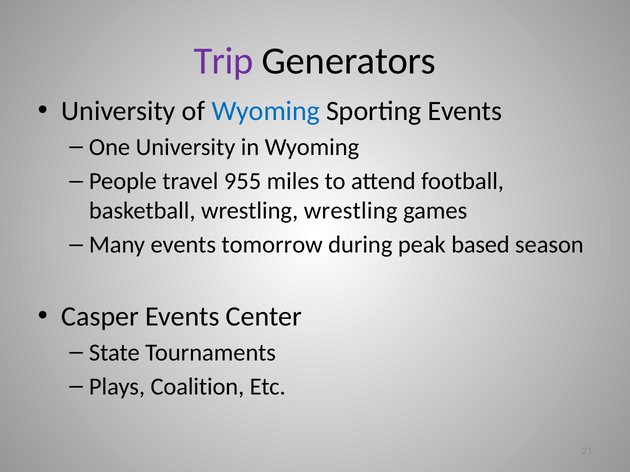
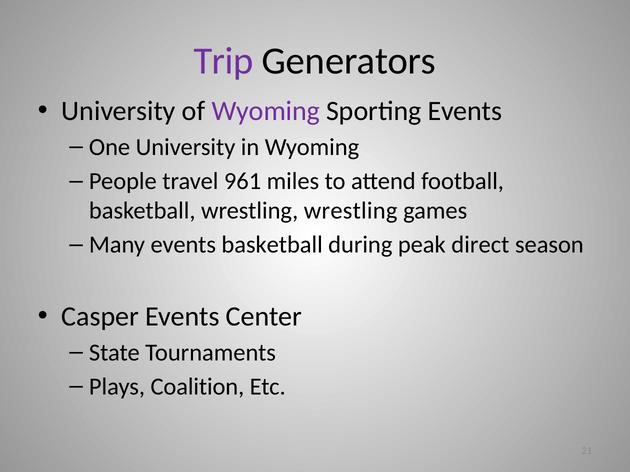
Wyoming colour: blue -> purple (266, 111)
955: 955 -> 961 (243, 182)
events tomorrow: tomorrow -> basketball (272, 245)
based: based -> direct (480, 245)
